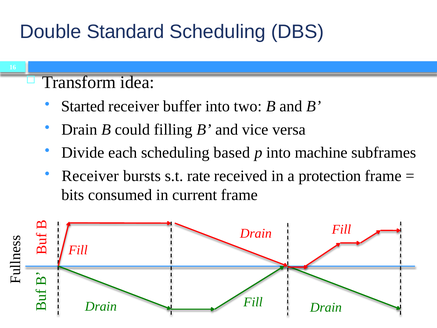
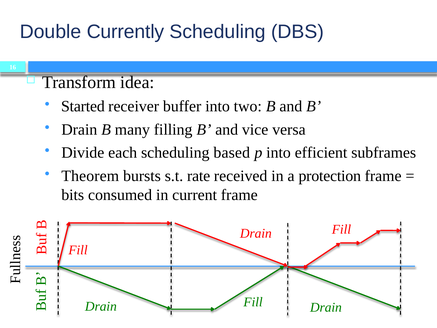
Standard: Standard -> Currently (125, 32)
could: could -> many (132, 129)
machine: machine -> efficient (321, 153)
Receiver: Receiver -> Theorem (90, 176)
